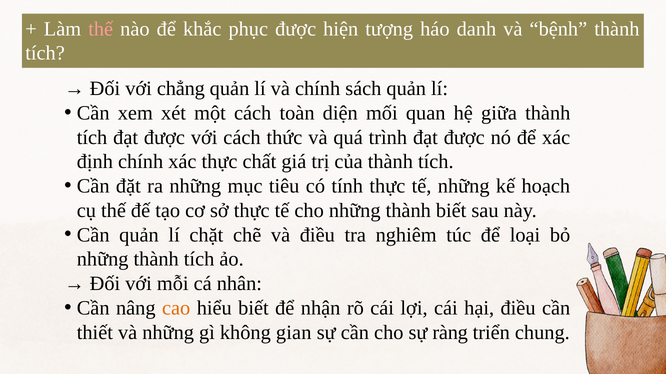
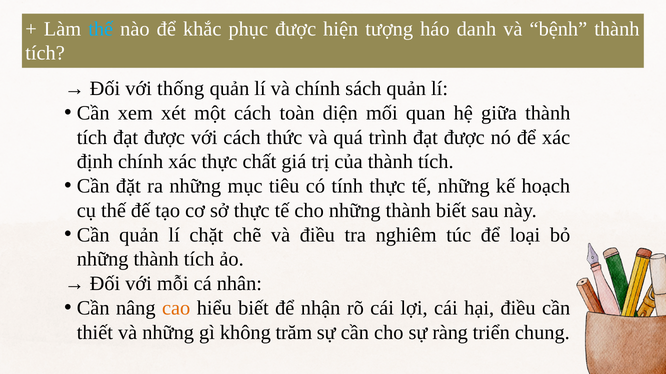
thế colour: pink -> light blue (101, 29)
chẳng: chẳng -> thống (181, 89)
gian: gian -> trăm (294, 333)
